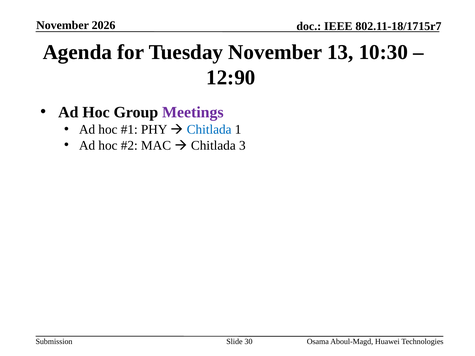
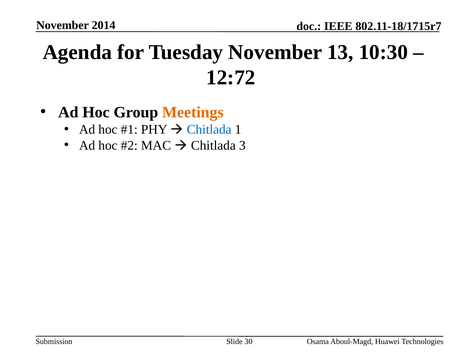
2026: 2026 -> 2014 (104, 25)
12:90: 12:90 -> 12:72 (231, 77)
Meetings colour: purple -> orange (193, 112)
